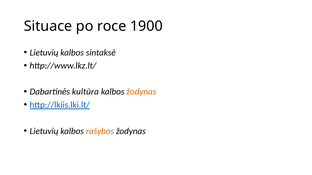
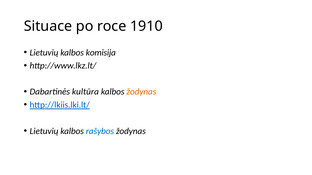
1900: 1900 -> 1910 (146, 26)
sintaksė: sintaksė -> komisija (101, 53)
rašybos colour: orange -> blue (100, 131)
